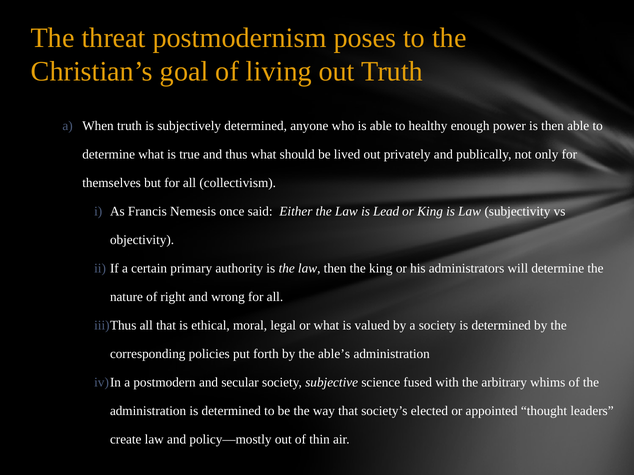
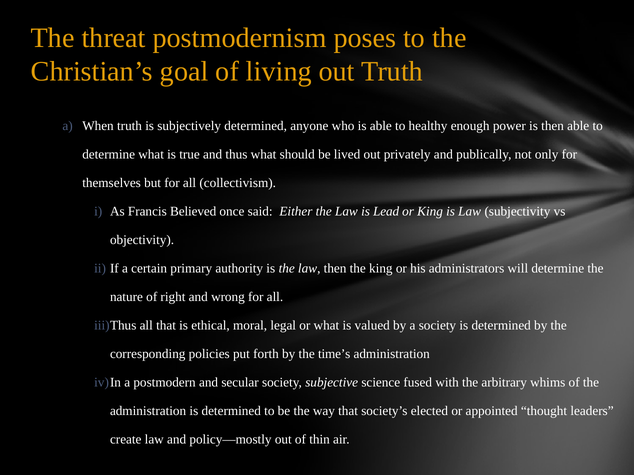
Nemesis: Nemesis -> Believed (193, 212)
able’s: able’s -> time’s (334, 354)
